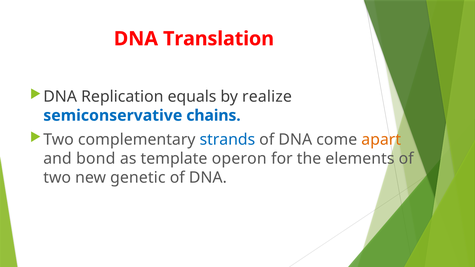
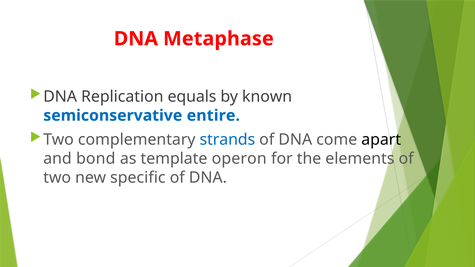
Translation: Translation -> Metaphase (218, 39)
realize: realize -> known (267, 97)
chains: chains -> entire (213, 116)
apart colour: orange -> black (381, 140)
genetic: genetic -> specific (138, 178)
